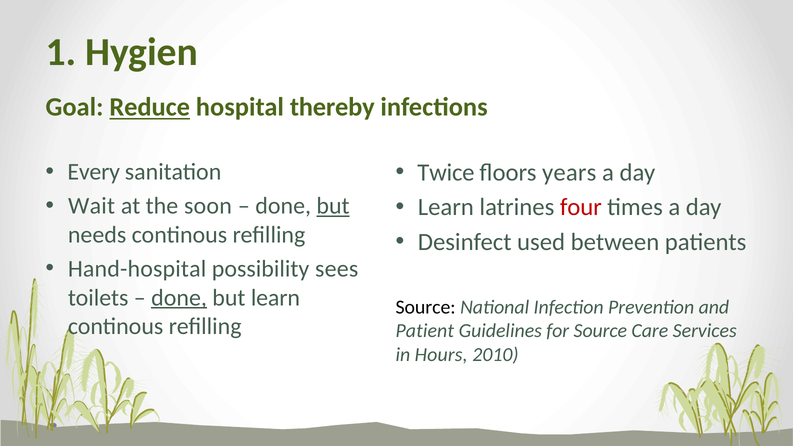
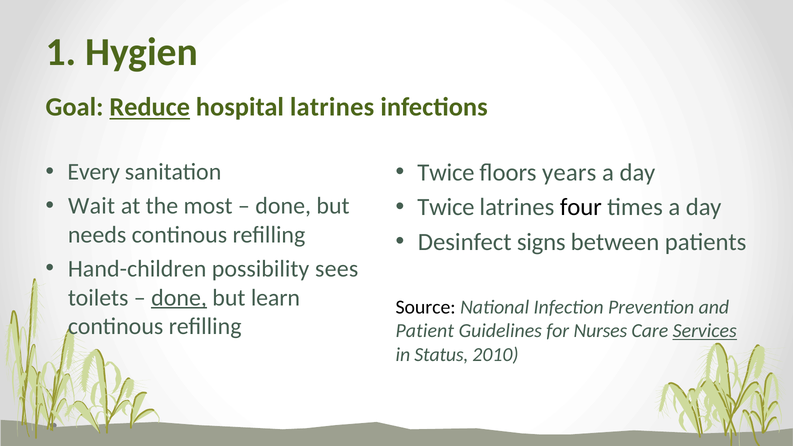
hospital thereby: thereby -> latrines (332, 107)
soon: soon -> most (208, 206)
but underline: present -> none (333, 206)
Learn: Learn -> Twice (446, 207)
four colour: red -> black (581, 207)
used: used -> signs (541, 242)
Hand-hospital: Hand-hospital -> Hand-children (137, 269)
for Source: Source -> Nurses (600, 331)
Services underline: none -> present (705, 331)
Hours: Hours -> Status (441, 355)
